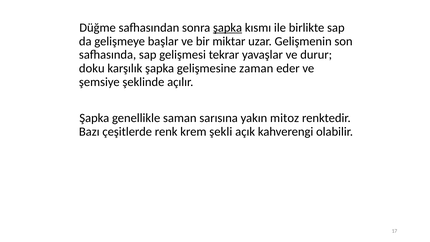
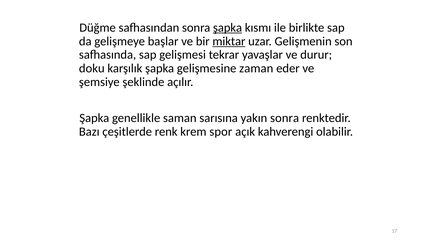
miktar underline: none -> present (229, 41)
yakın mitoz: mitoz -> sonra (285, 118)
şekli: şekli -> spor (221, 131)
